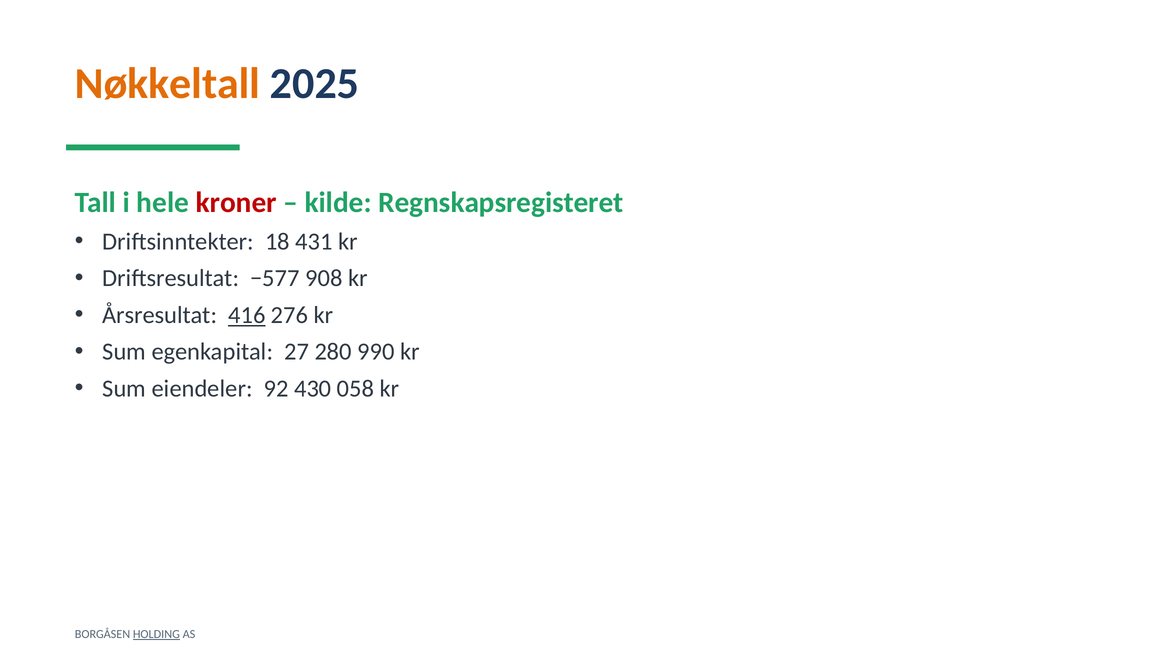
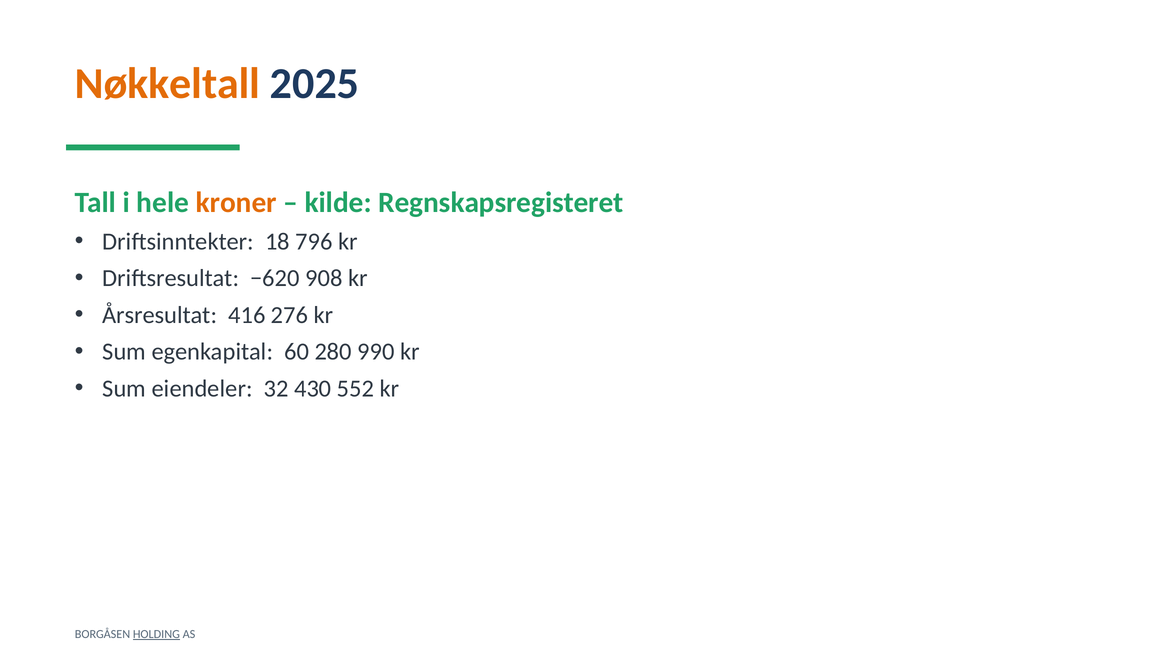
kroner colour: red -> orange (236, 202)
431: 431 -> 796 (314, 242)
−577: −577 -> −620 (275, 279)
416 underline: present -> none (247, 315)
27: 27 -> 60 (297, 352)
92: 92 -> 32 (276, 389)
058: 058 -> 552 (356, 389)
